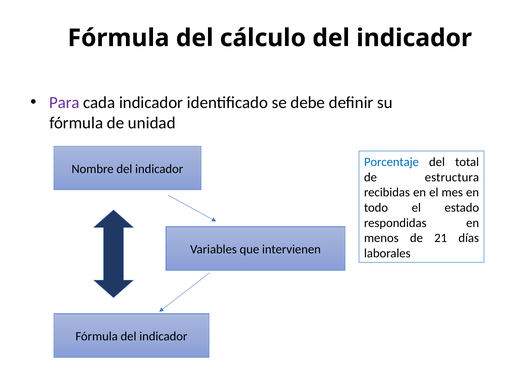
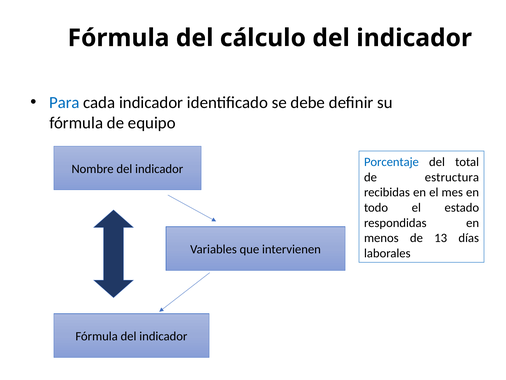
Para colour: purple -> blue (64, 102)
unidad: unidad -> equipo (152, 123)
21: 21 -> 13 (441, 238)
